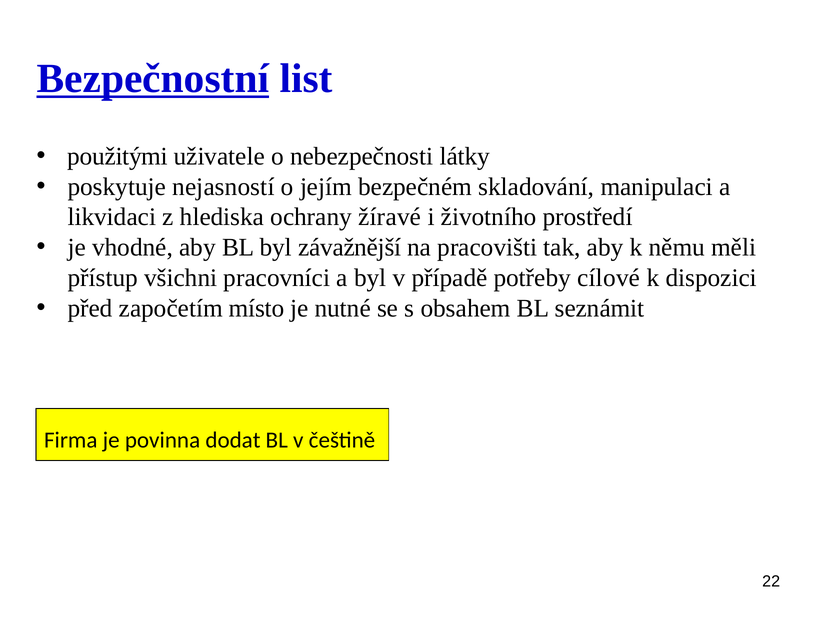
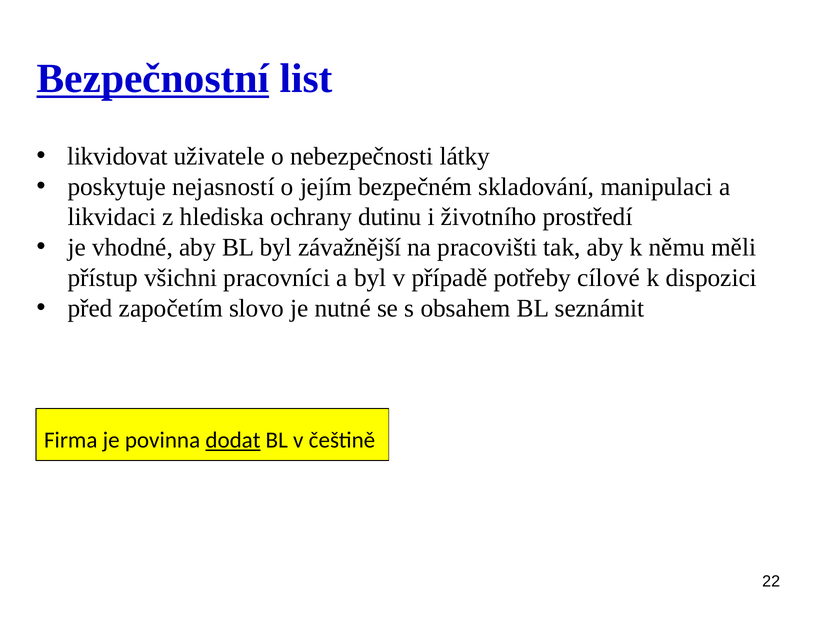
použitými: použitými -> likvidovat (118, 156)
žíravé: žíravé -> dutinu (390, 217)
místo: místo -> slovo (256, 309)
dodat underline: none -> present (233, 441)
